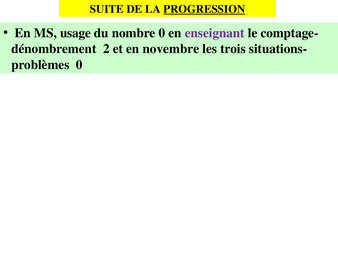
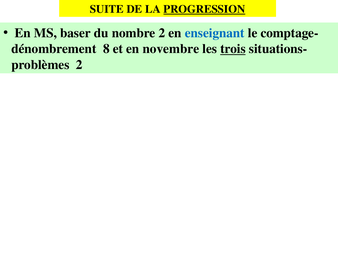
usage: usage -> baser (75, 33)
nombre 0: 0 -> 2 (162, 33)
enseignant colour: purple -> blue (215, 33)
2: 2 -> 8 (106, 49)
trois underline: none -> present (233, 49)
0: 0 -> 2 (79, 65)
